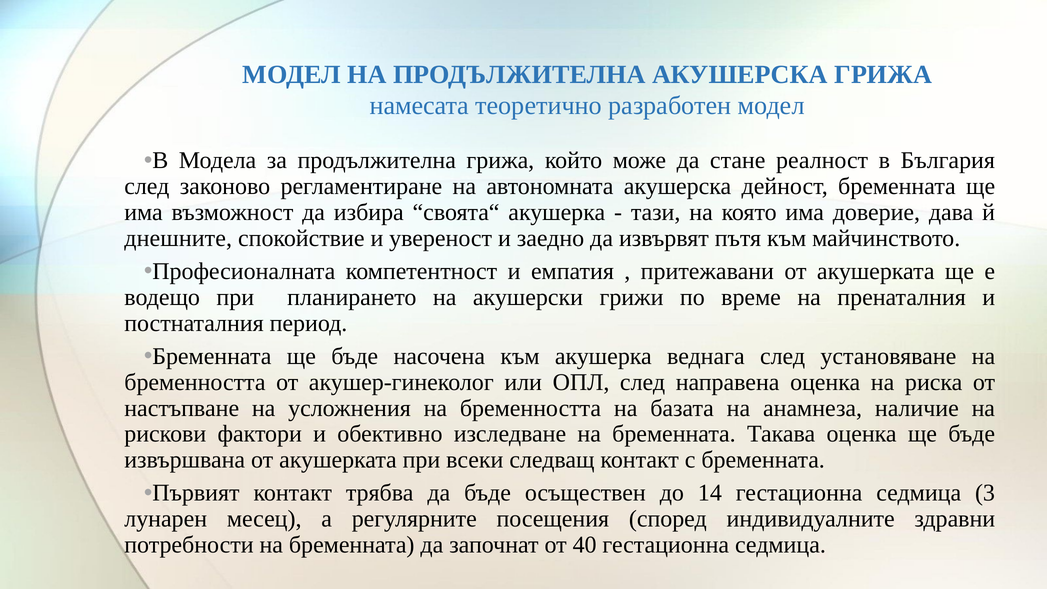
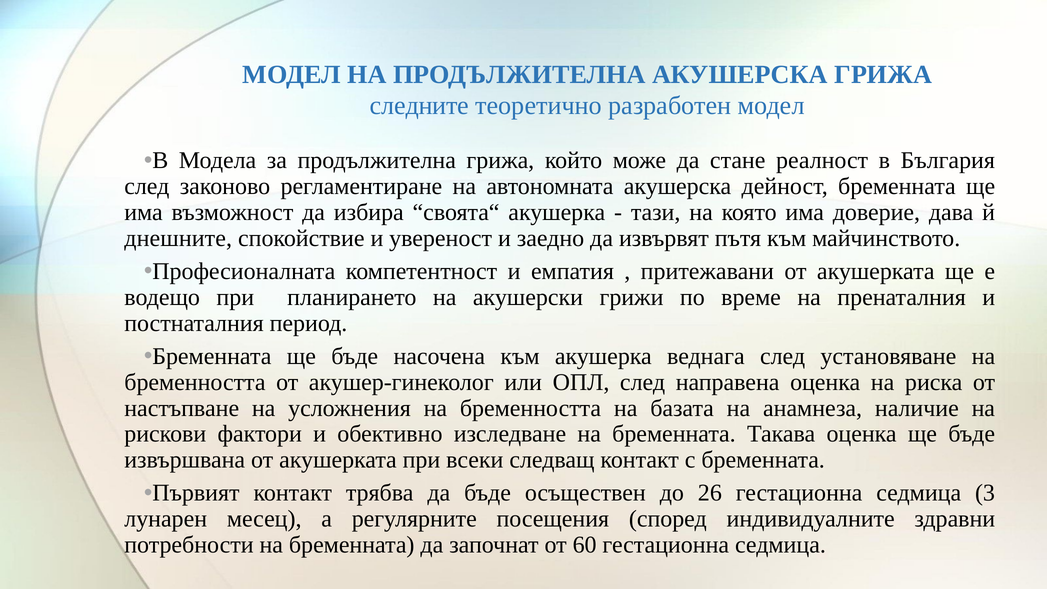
намесата: намесата -> следните (419, 106)
14: 14 -> 26 (710, 493)
40: 40 -> 60 (585, 545)
